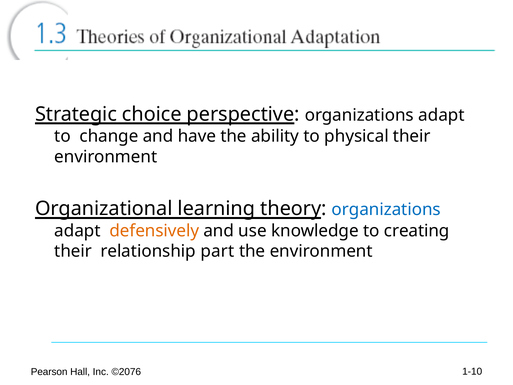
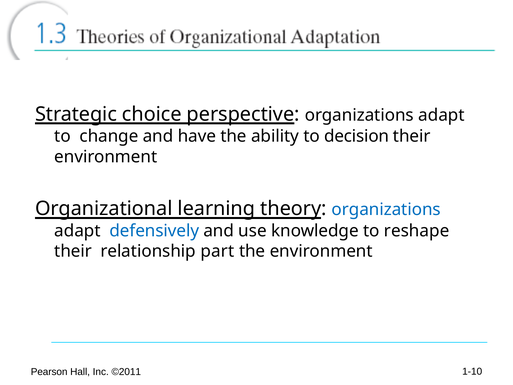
physical: physical -> decision (357, 136)
defensively colour: orange -> blue (154, 231)
creating: creating -> reshape (417, 231)
©2076: ©2076 -> ©2011 (126, 372)
